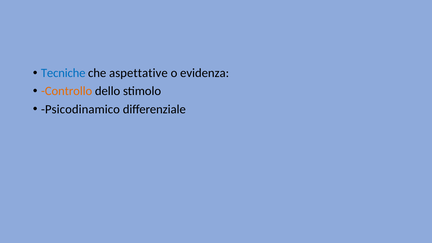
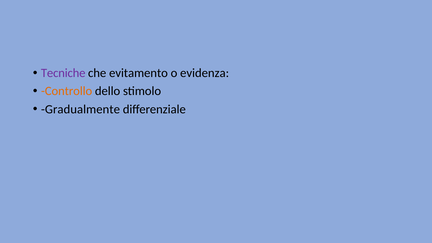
Tecniche colour: blue -> purple (63, 73)
aspettative: aspettative -> evitamento (138, 73)
Psicodinamico: Psicodinamico -> Gradualmente (80, 109)
